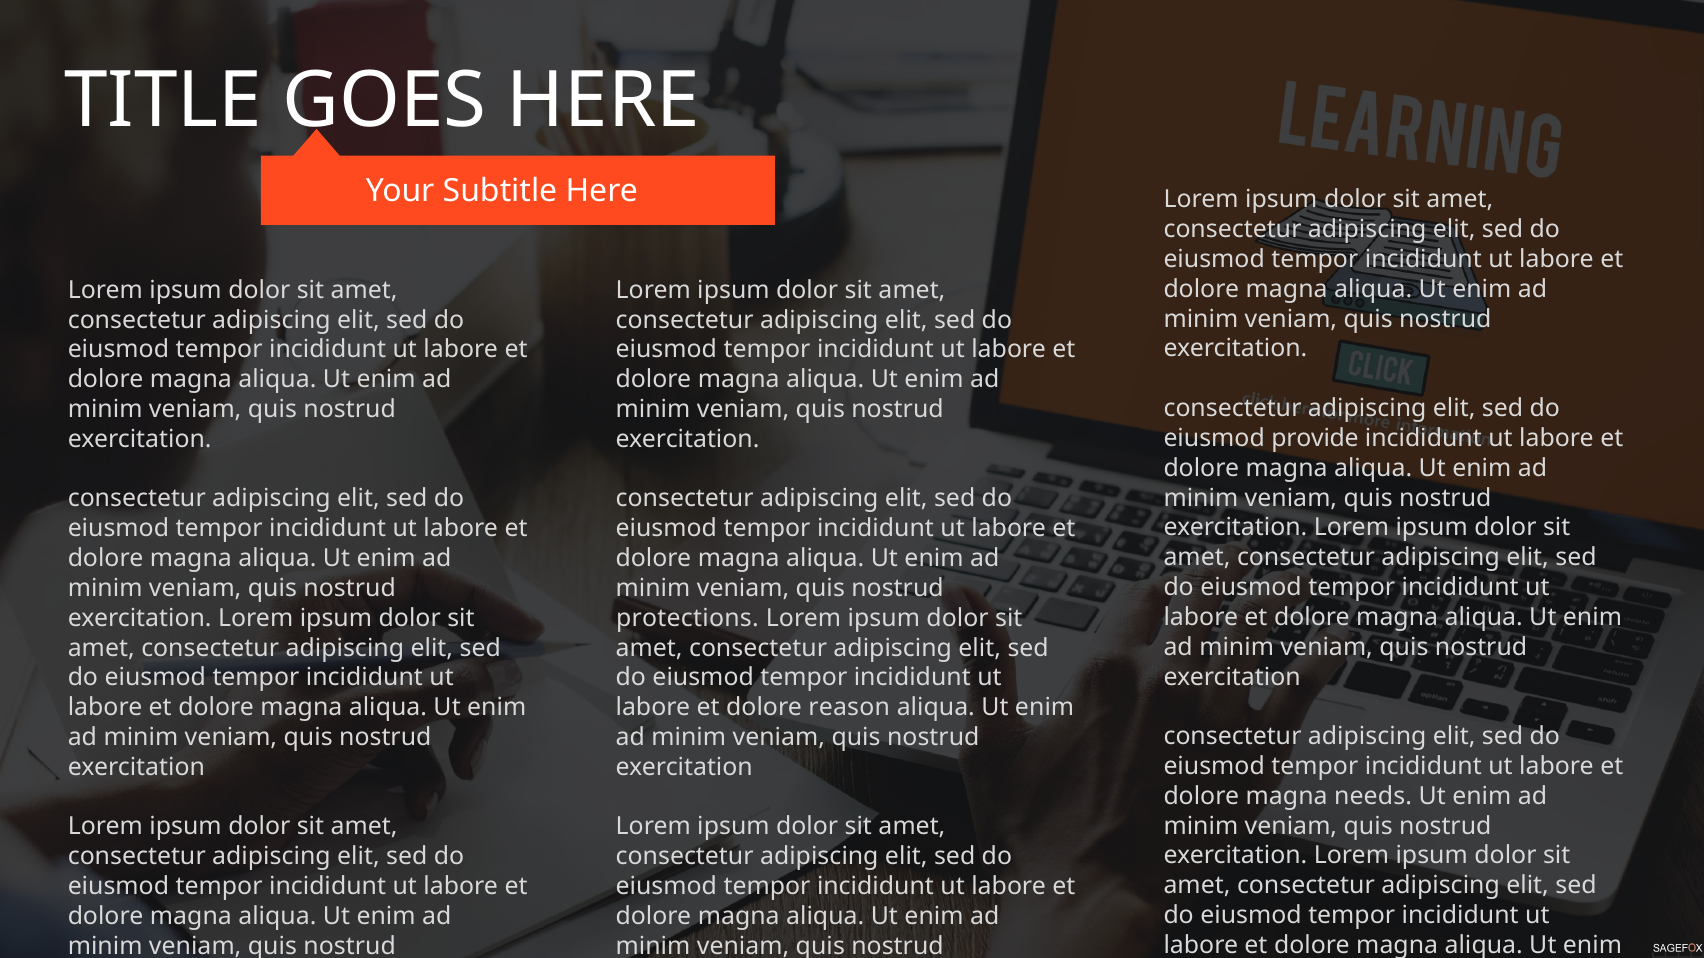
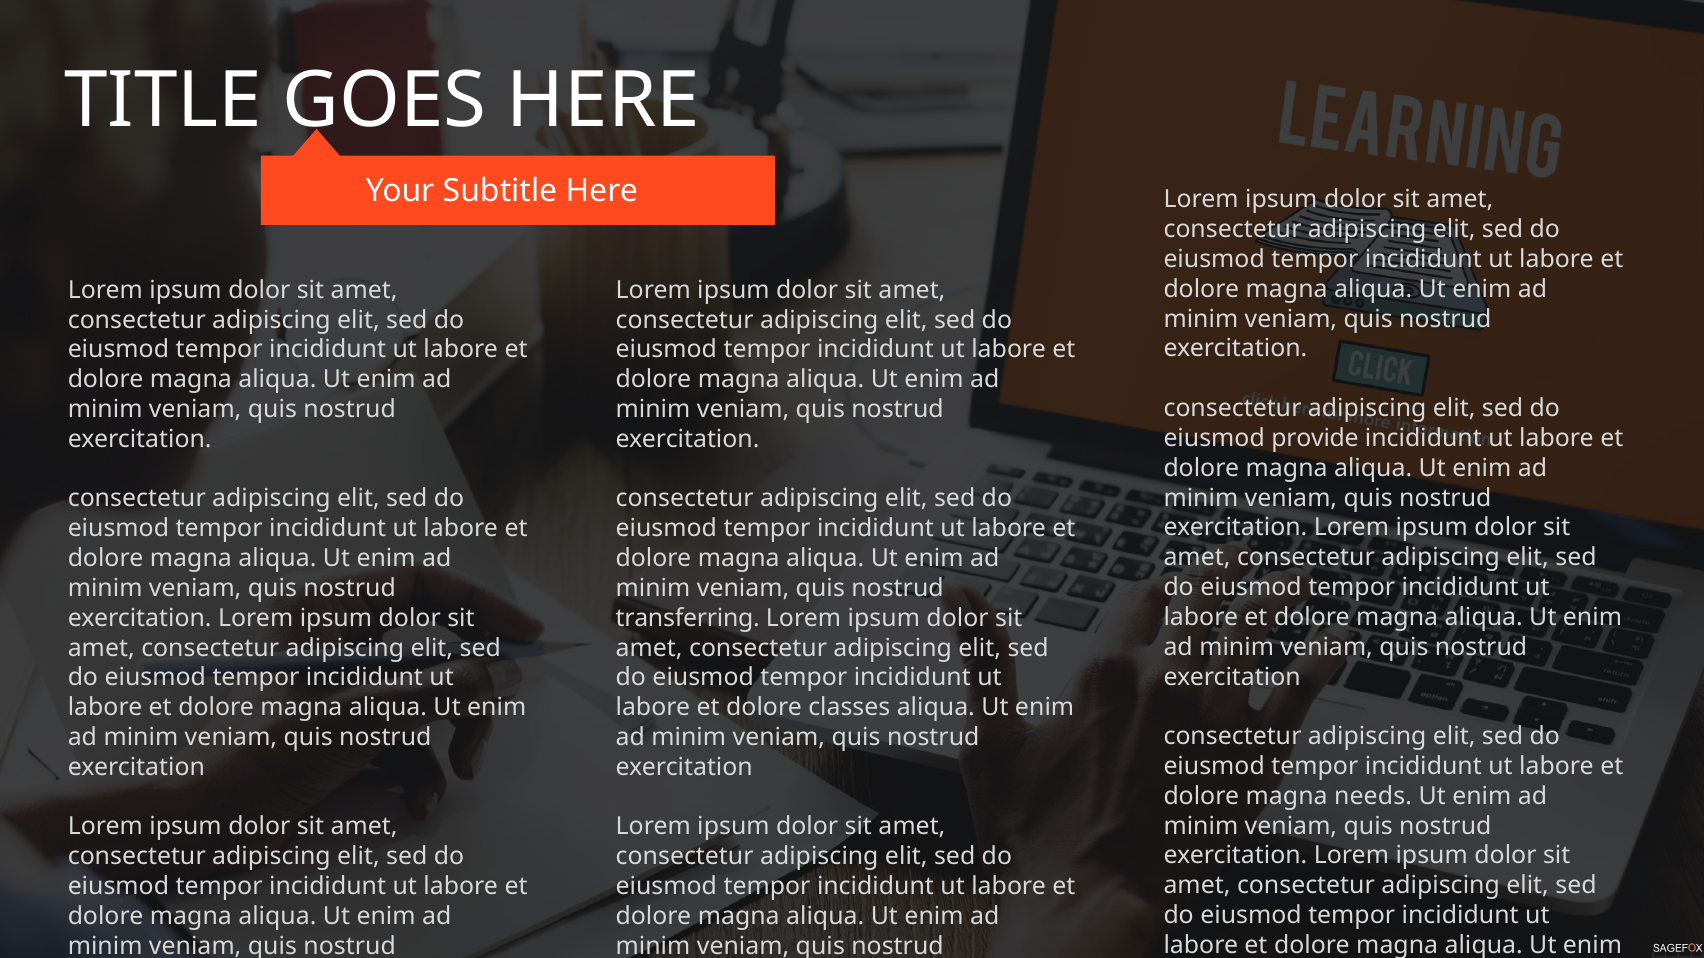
protections: protections -> transferring (688, 618)
reason: reason -> classes (849, 708)
